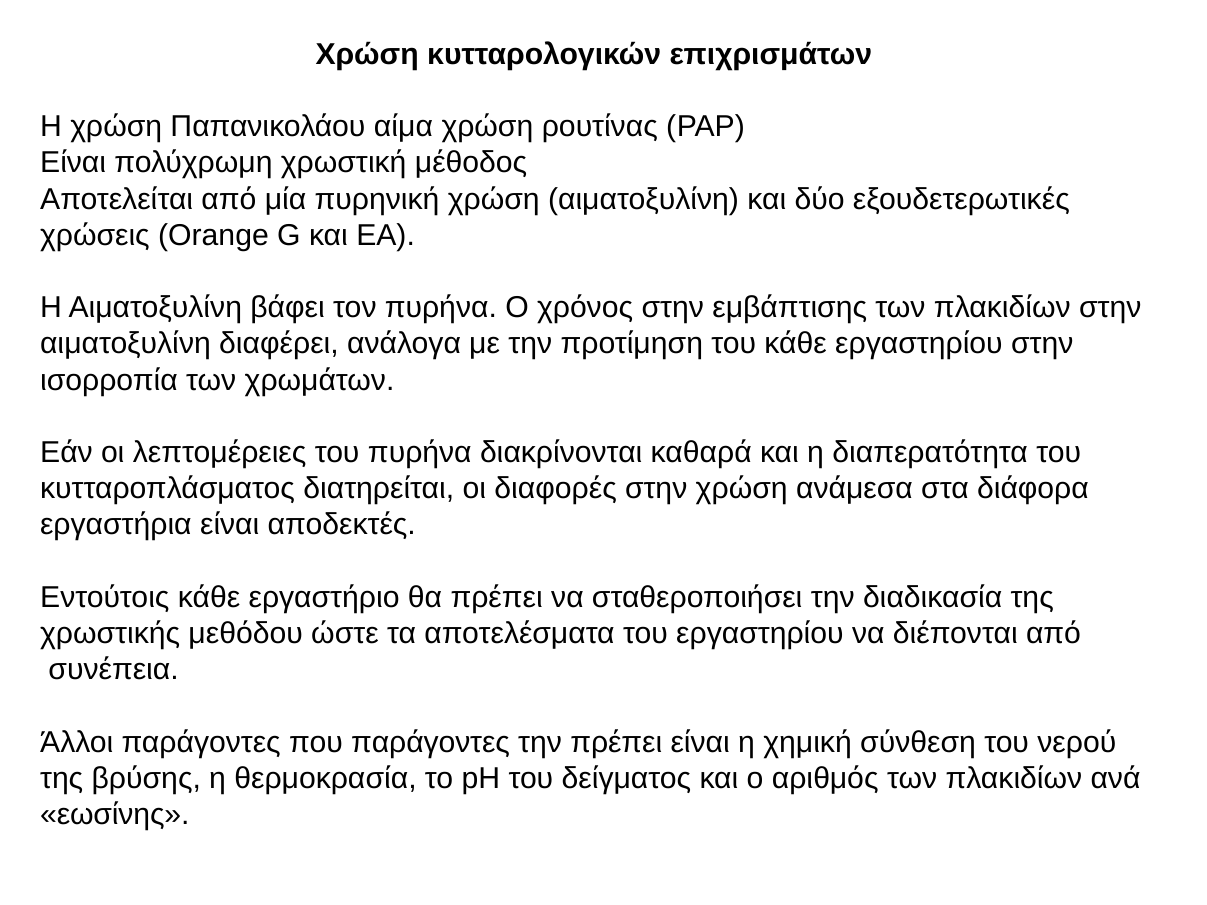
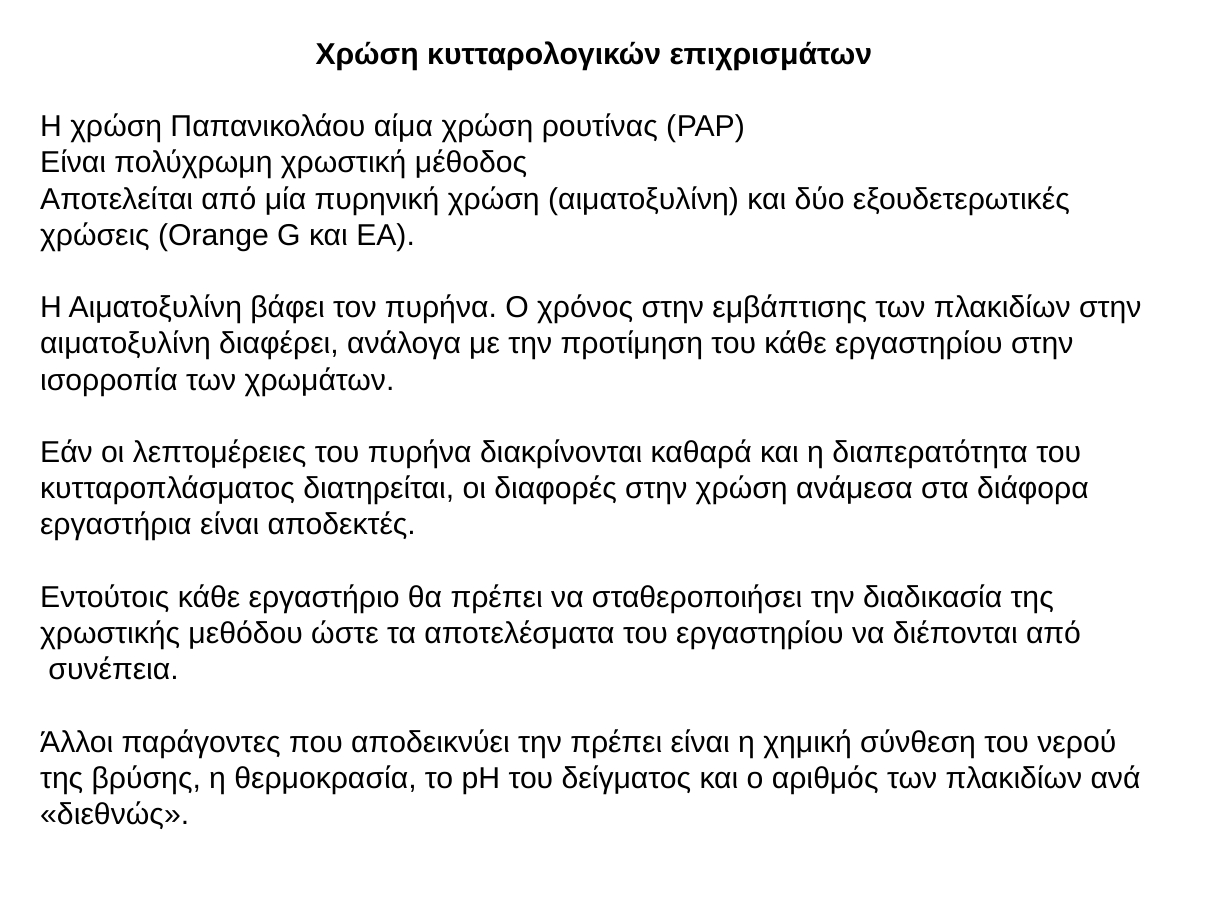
που παράγοντες: παράγοντες -> αποδεικνύει (431, 742)
εωσίνης: εωσίνης -> διεθνώς (115, 815)
